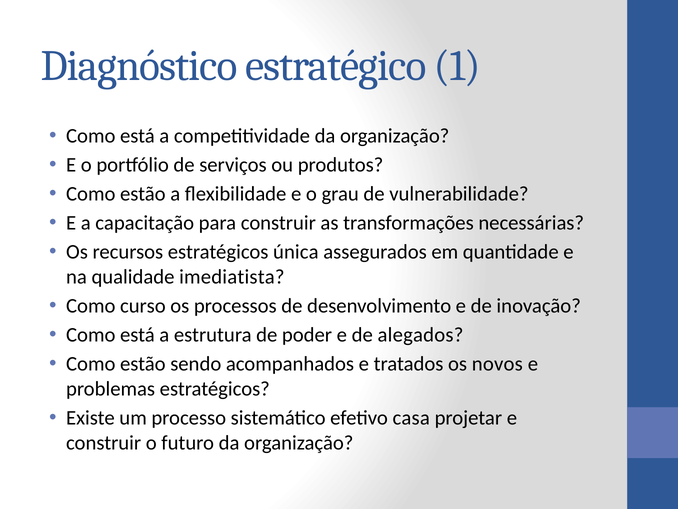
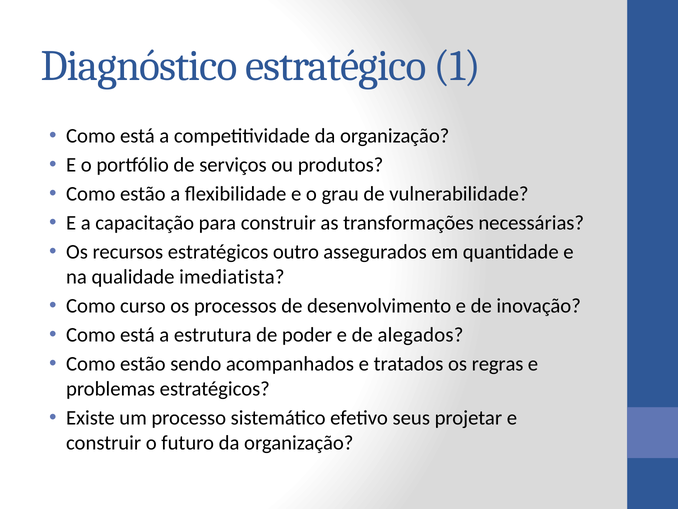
única: única -> outro (296, 252)
novos: novos -> regras (498, 364)
casa: casa -> seus (411, 418)
